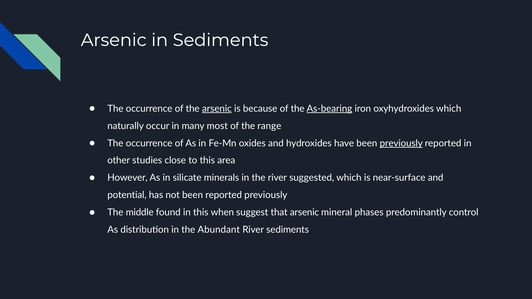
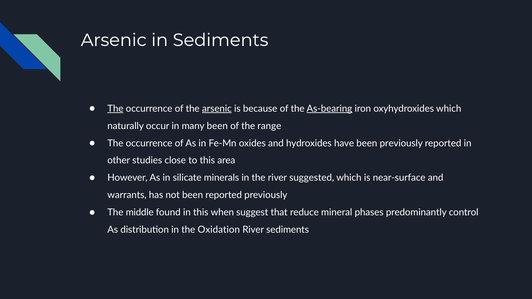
The underline: none -> present (115, 109)
many most: most -> been (217, 126)
previously underline: present -> none (401, 143)
potential: potential -> warrants (127, 195)
that arsenic: arsenic -> reduce (304, 213)
Abundant: Abundant -> Oxidation (219, 230)
